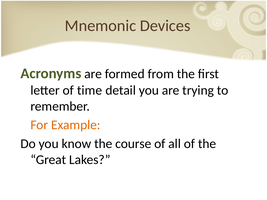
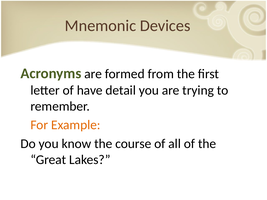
time: time -> have (90, 90)
